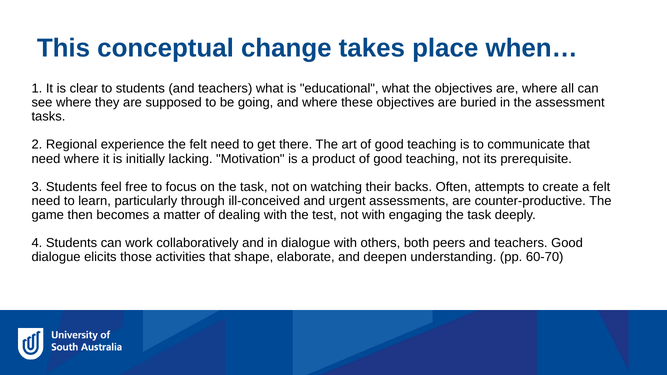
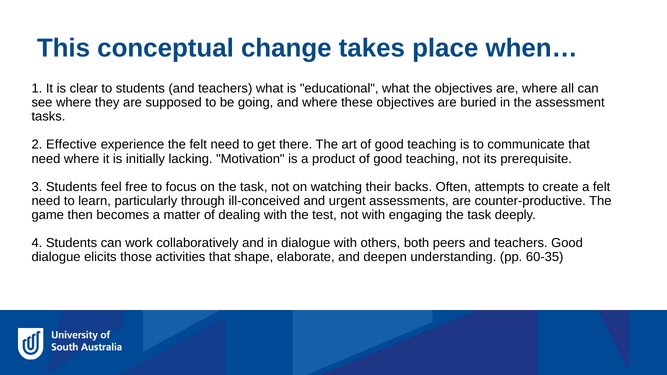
Regional: Regional -> Effective (71, 145)
60-70: 60-70 -> 60-35 (545, 257)
